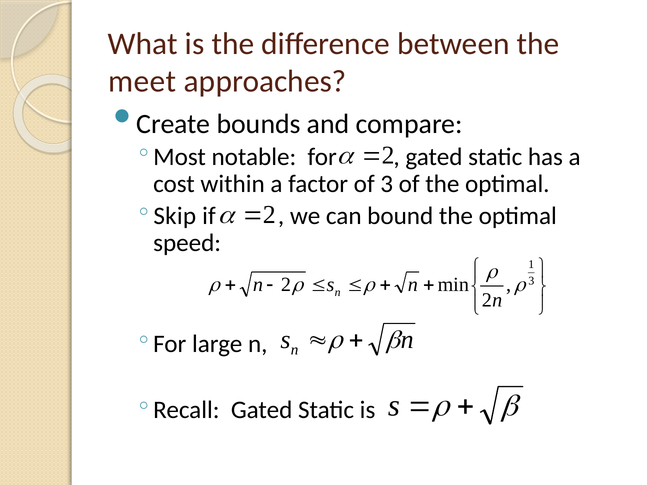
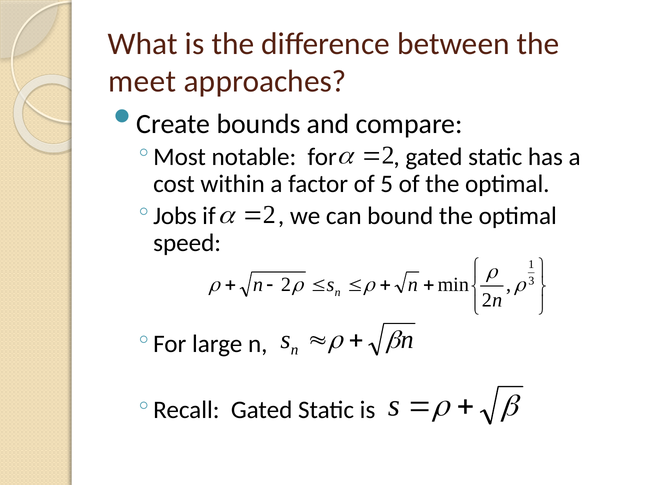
of 3: 3 -> 5 (387, 184)
Skip: Skip -> Jobs (175, 216)
